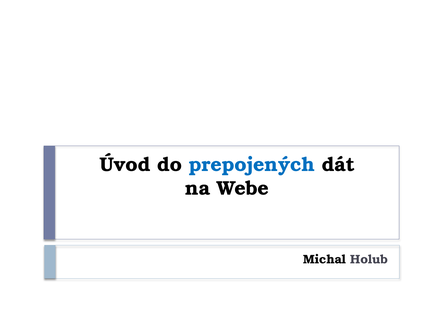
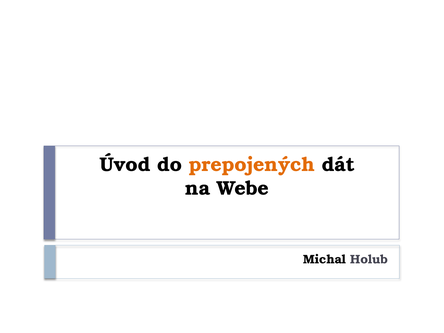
prepojených colour: blue -> orange (252, 165)
